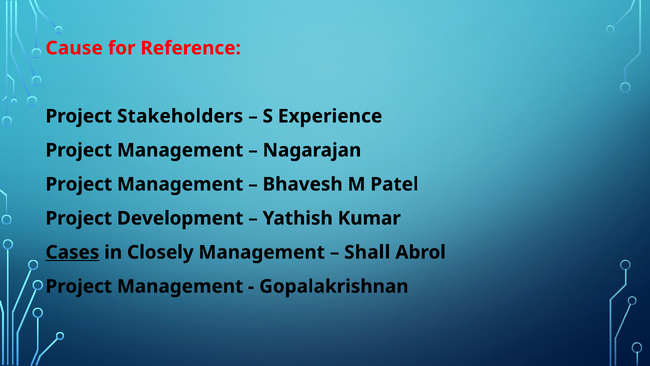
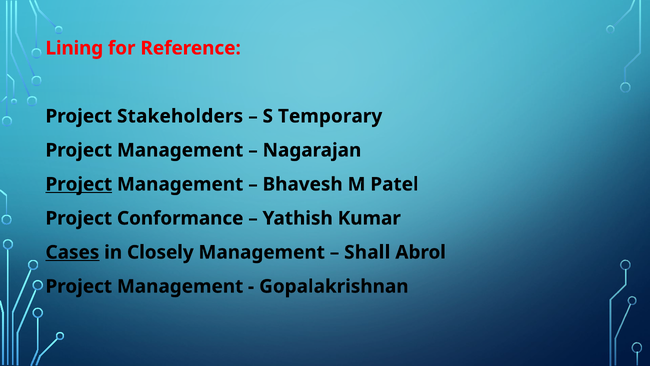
Cause: Cause -> Lining (74, 48)
Experience: Experience -> Temporary (330, 116)
Project underline: none -> present (79, 184)
Development: Development -> Conformance (180, 218)
